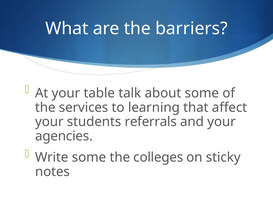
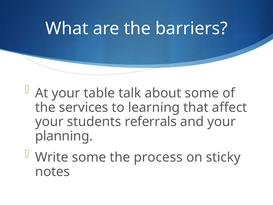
agencies: agencies -> planning (64, 136)
colleges: colleges -> process (158, 157)
